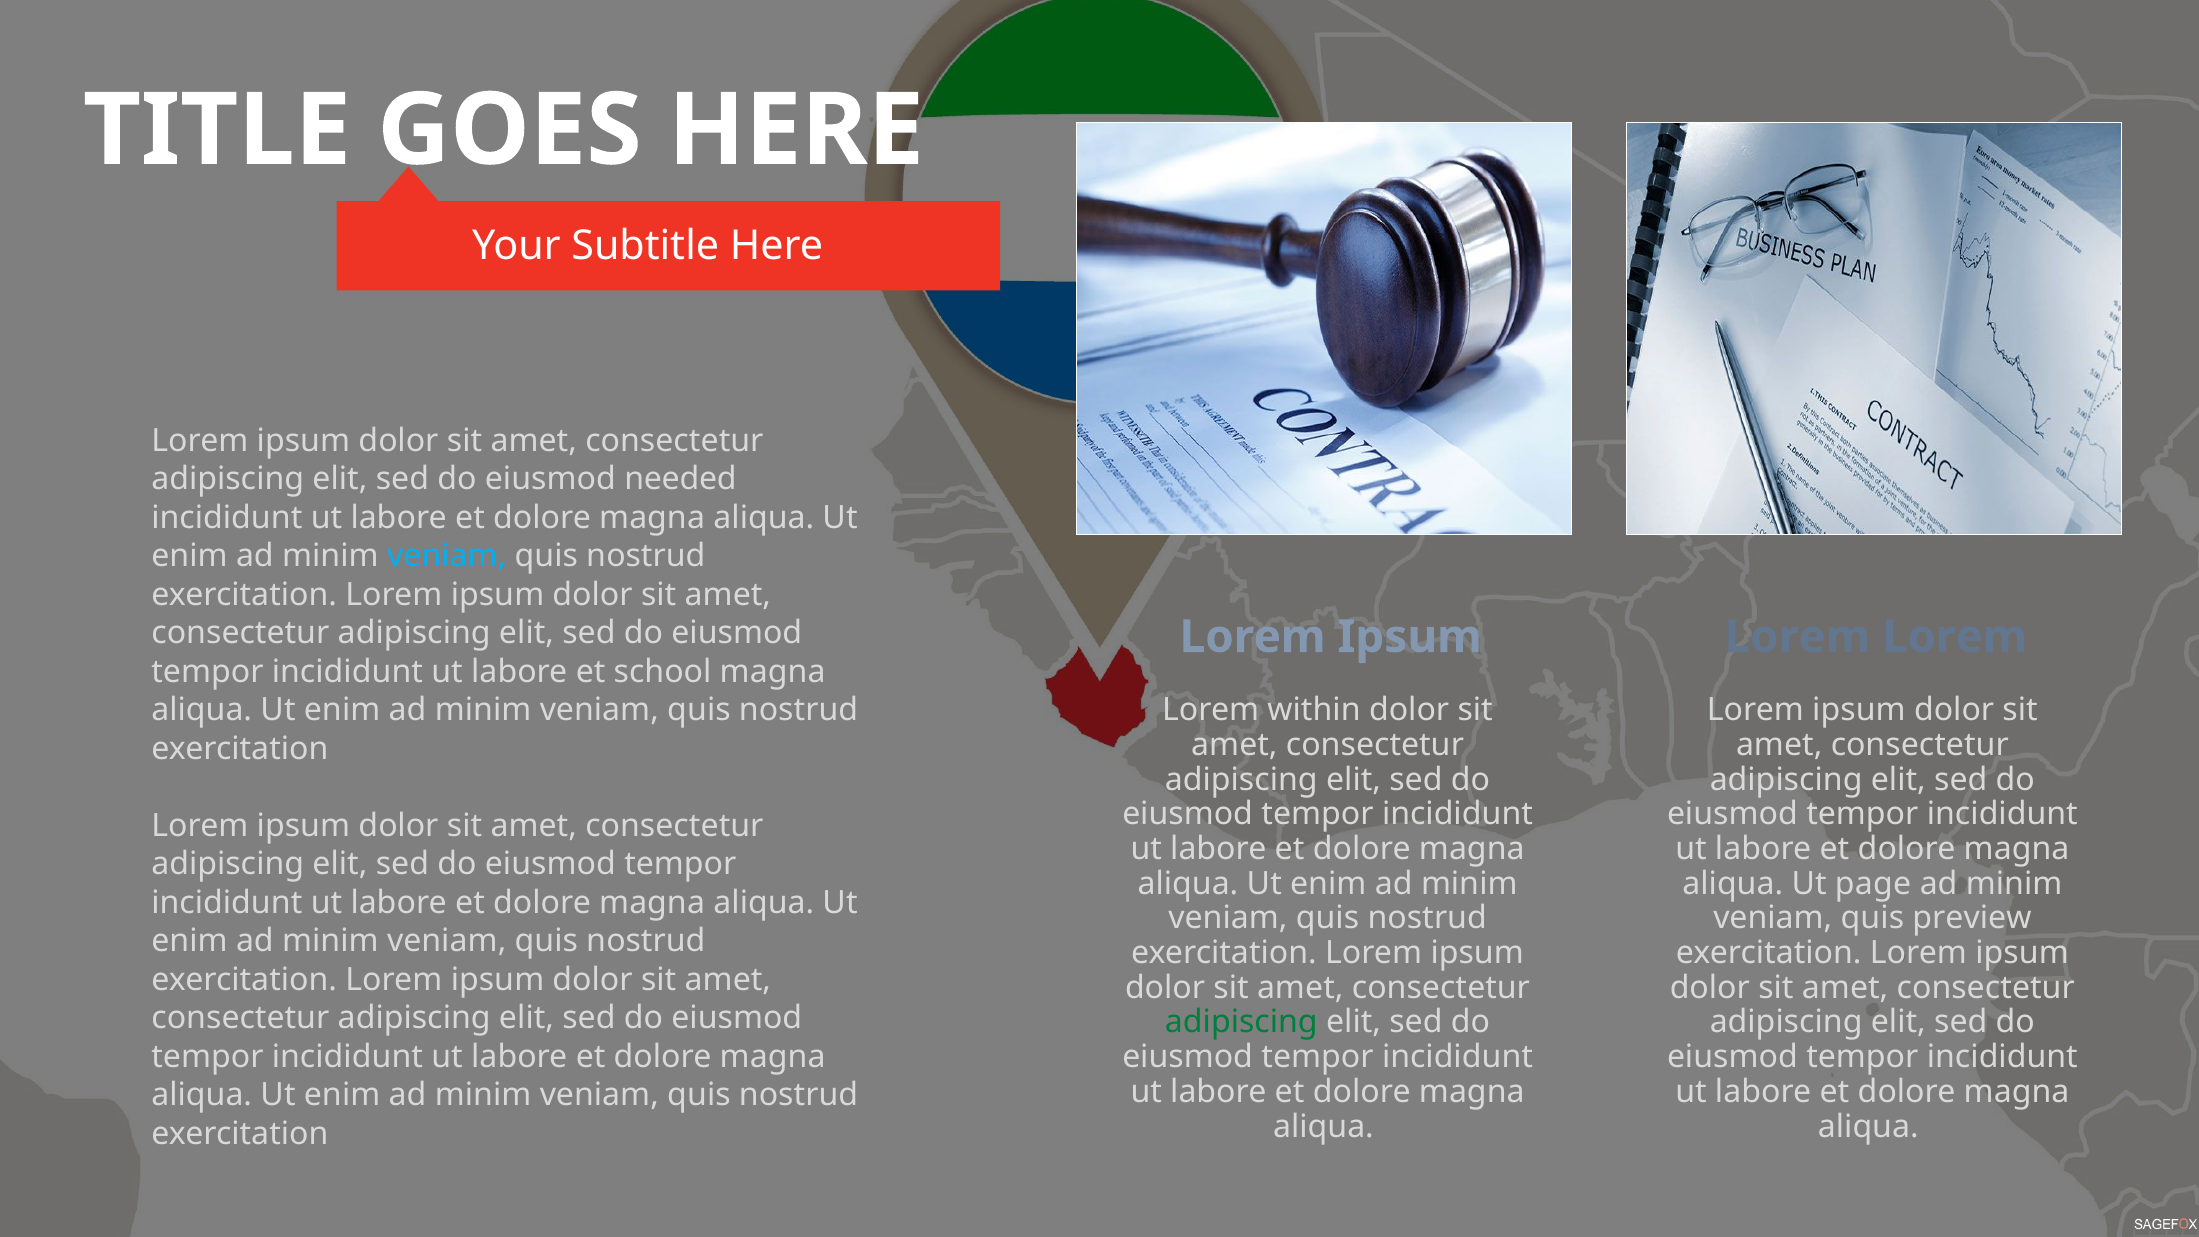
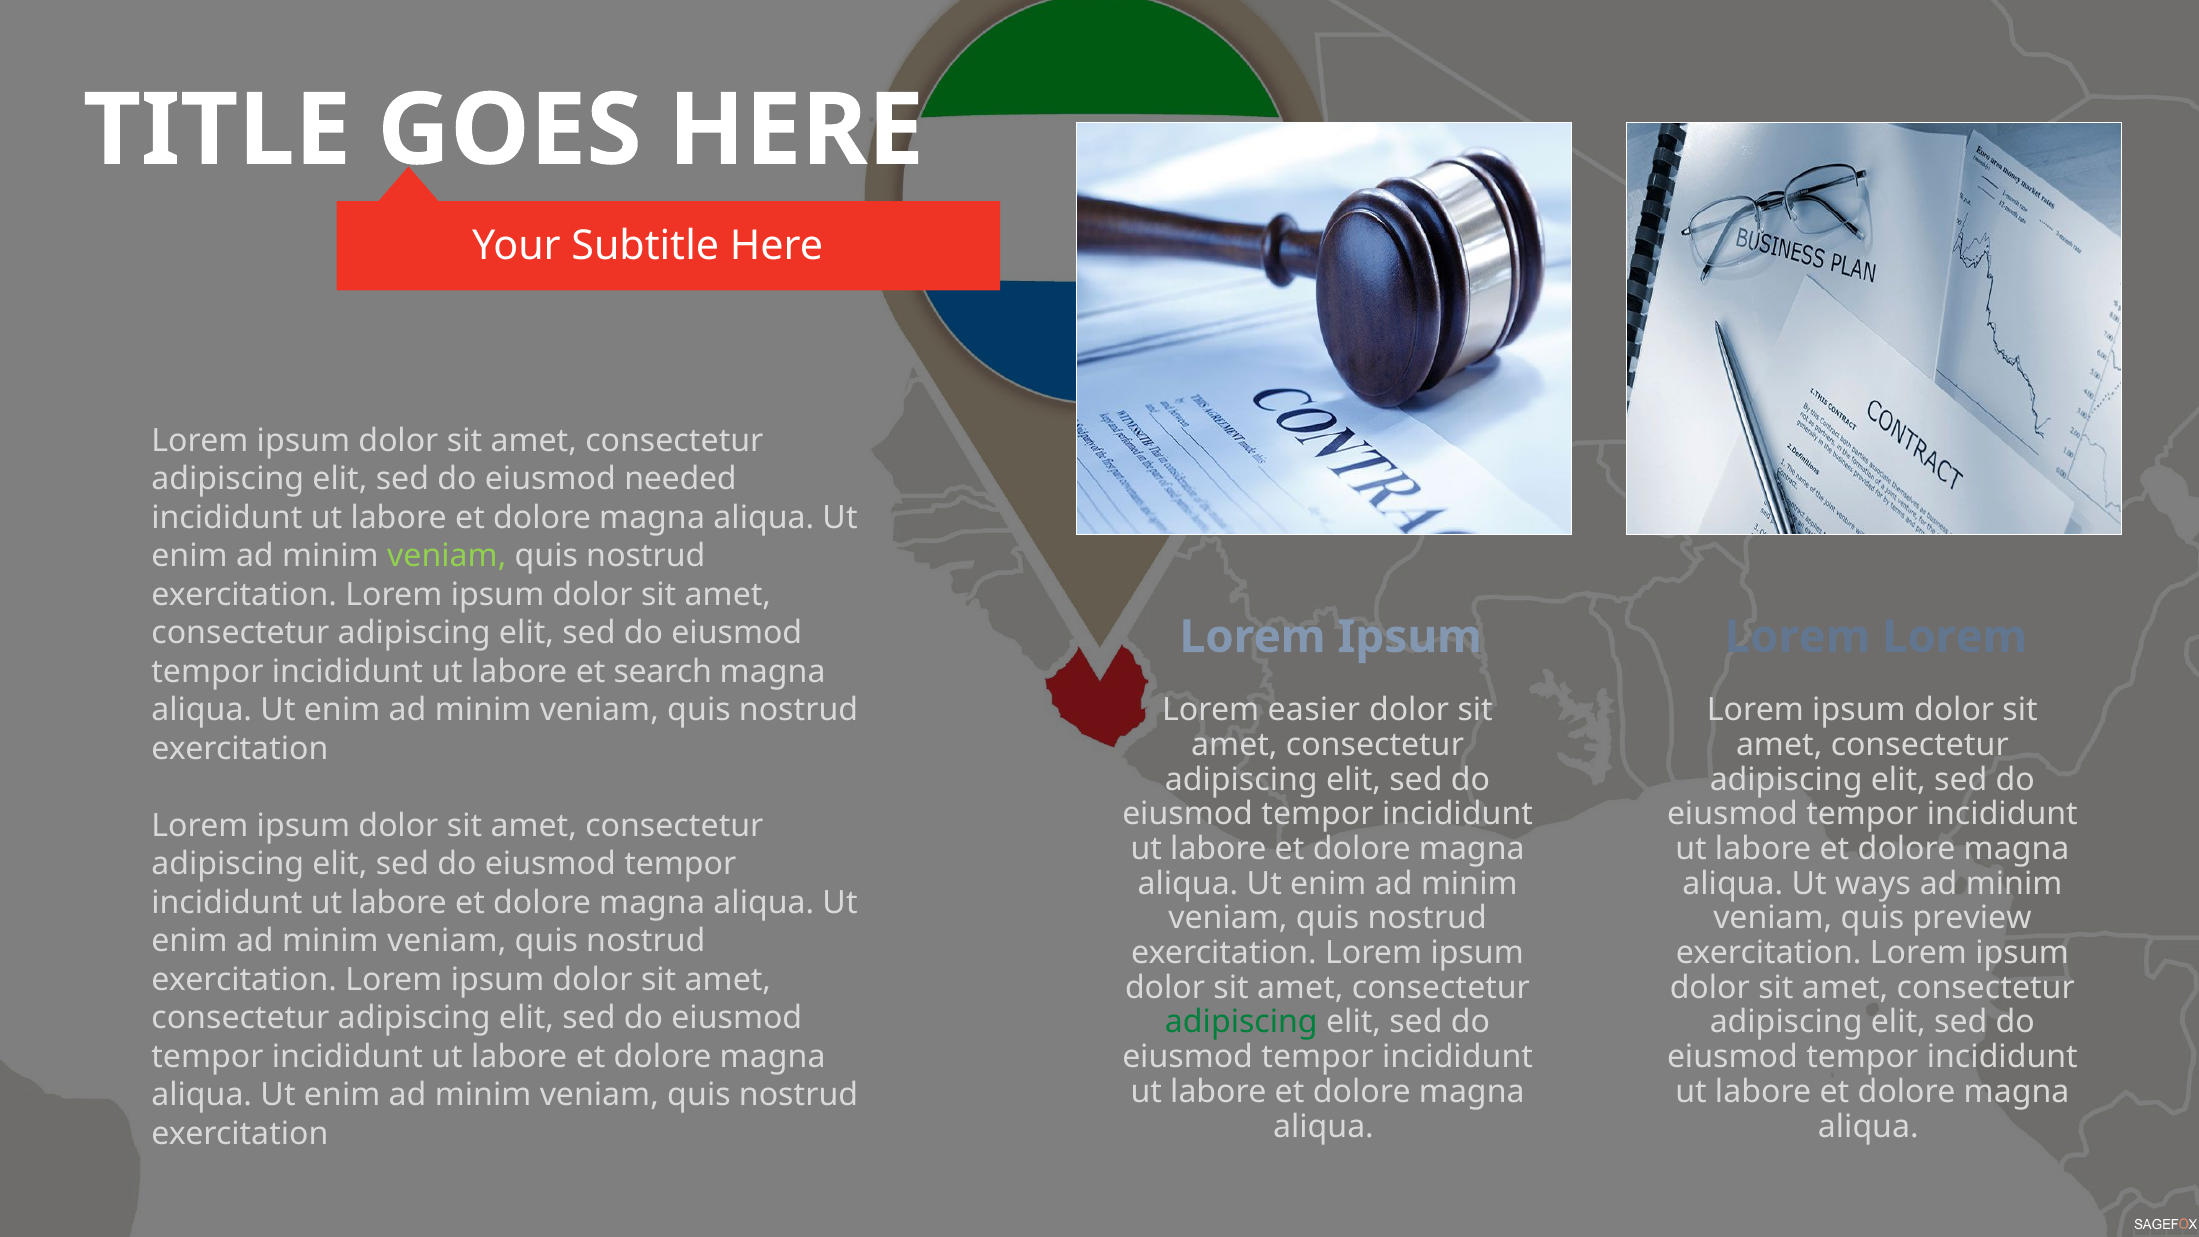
veniam colour: light blue -> light green (447, 556)
school: school -> search (663, 672)
within: within -> easier (1314, 710)
page: page -> ways (1873, 884)
